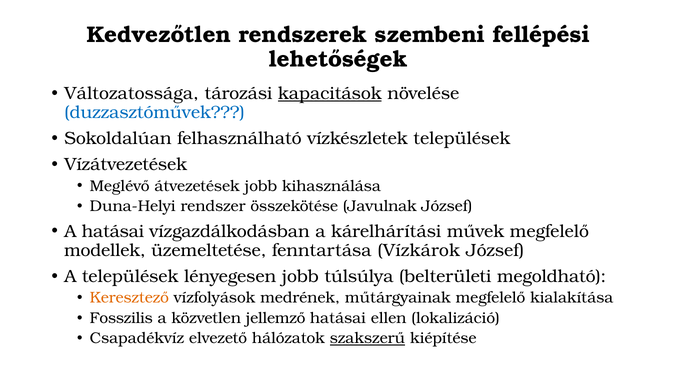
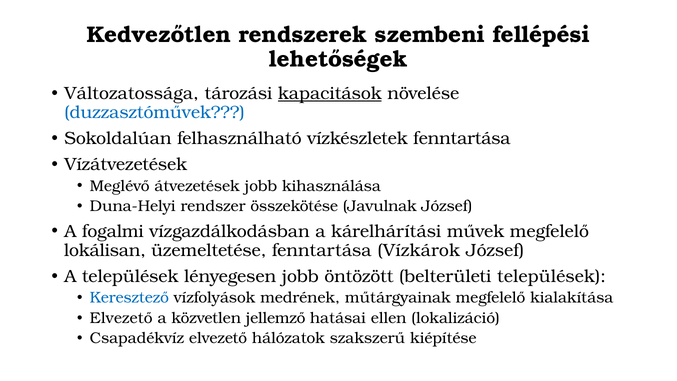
vízkészletek települések: települések -> fenntartása (462, 138)
A hatásai: hatásai -> fogalmi (113, 231)
modellek: modellek -> lokálisan (105, 250)
túlsúlya: túlsúlya -> öntözött (359, 276)
belterületi megoldható: megoldható -> települések (551, 276)
Keresztező colour: orange -> blue (129, 298)
Fosszilis: Fosszilis -> Elvezető (121, 318)
szakszerű underline: present -> none (367, 338)
